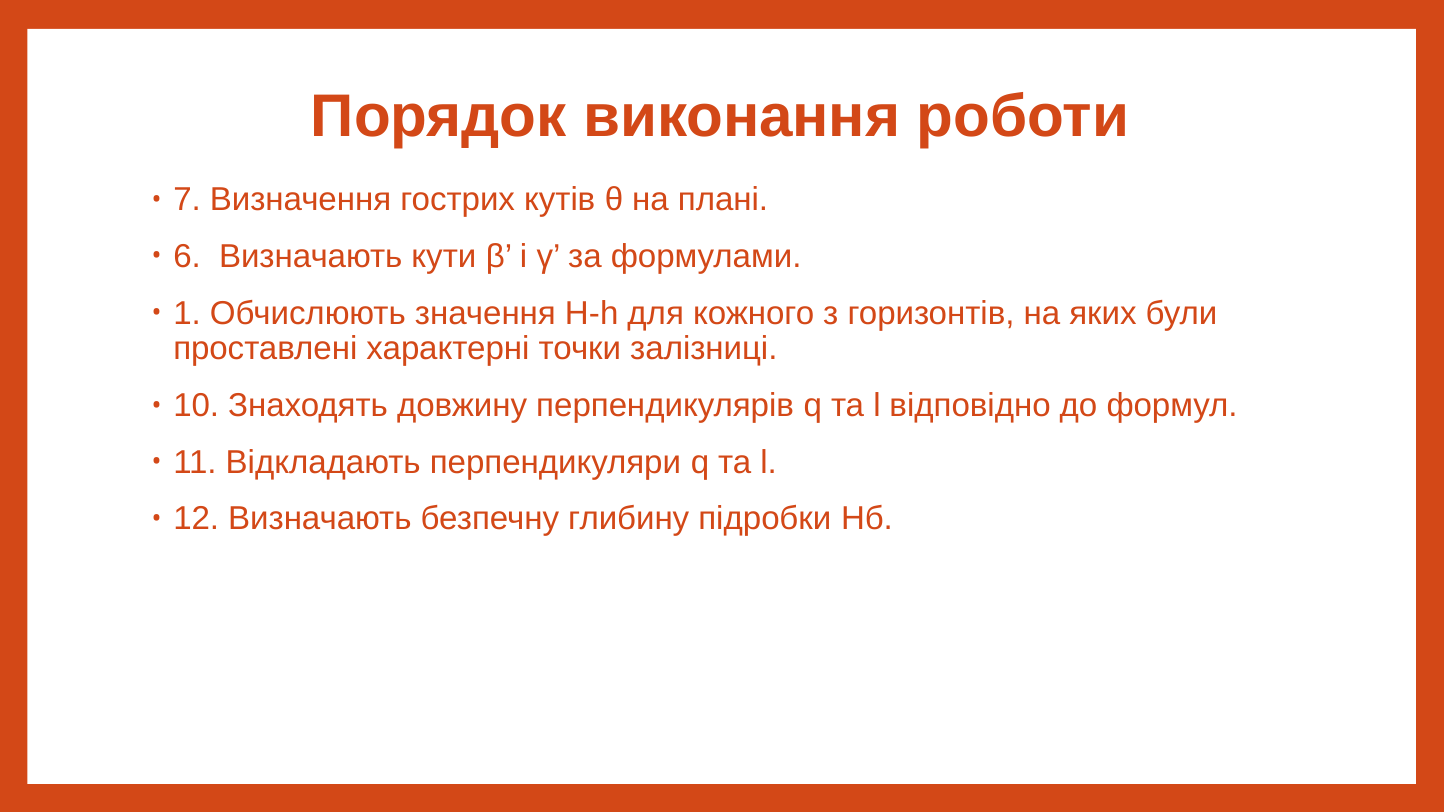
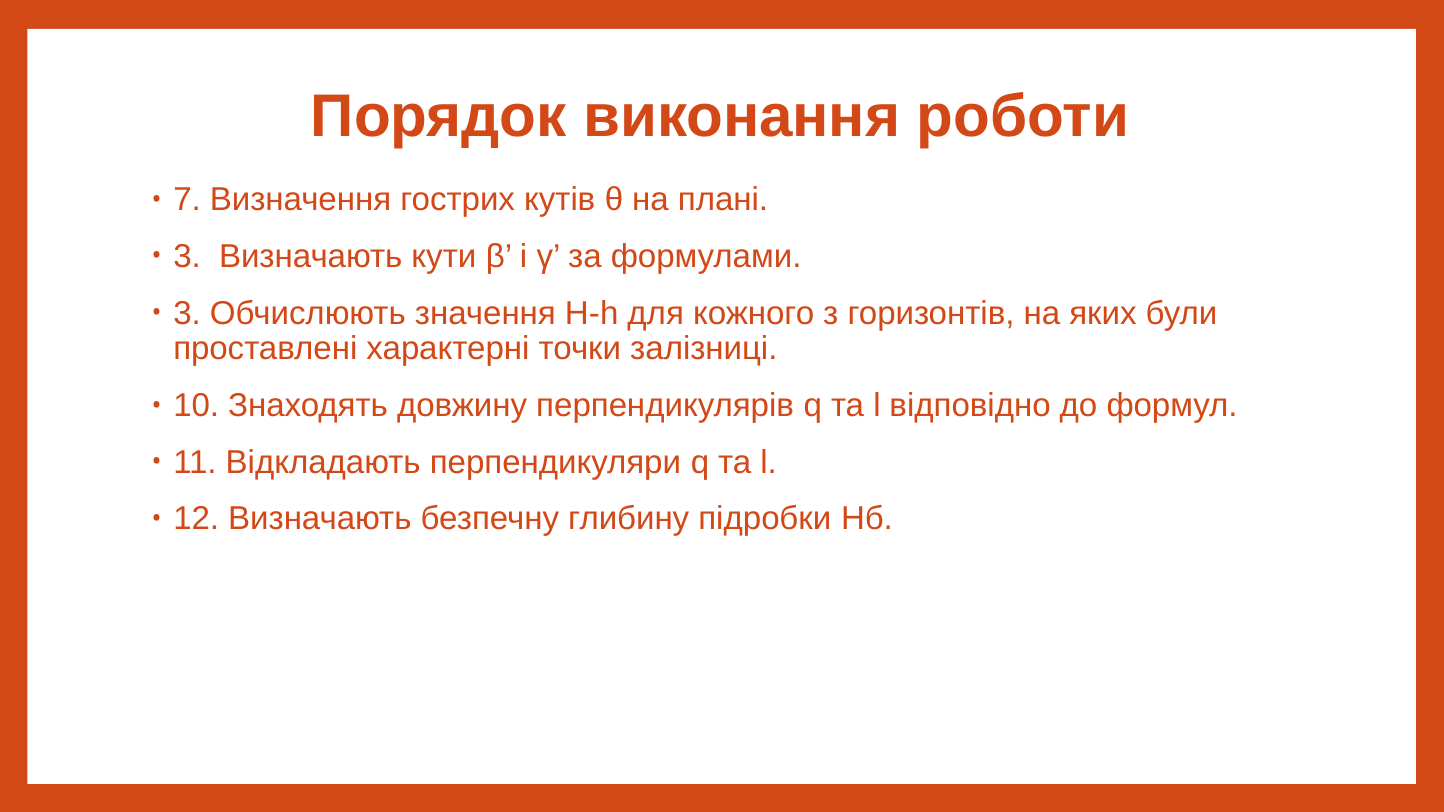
6: 6 -> 3 (187, 257)
1: 1 -> 3 (187, 313)
